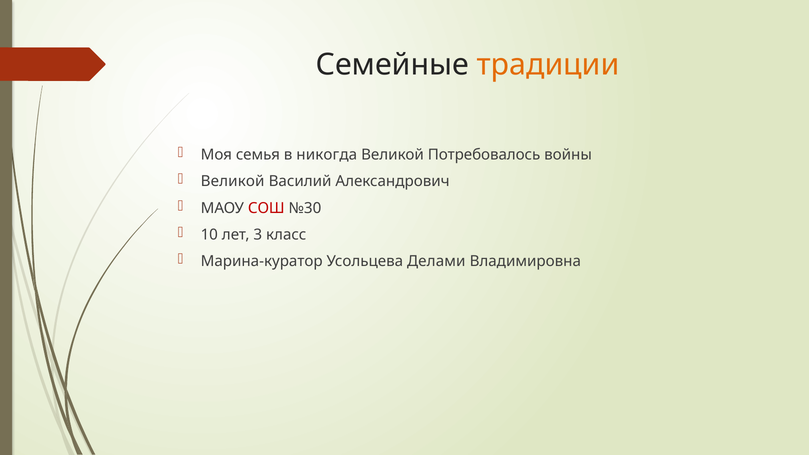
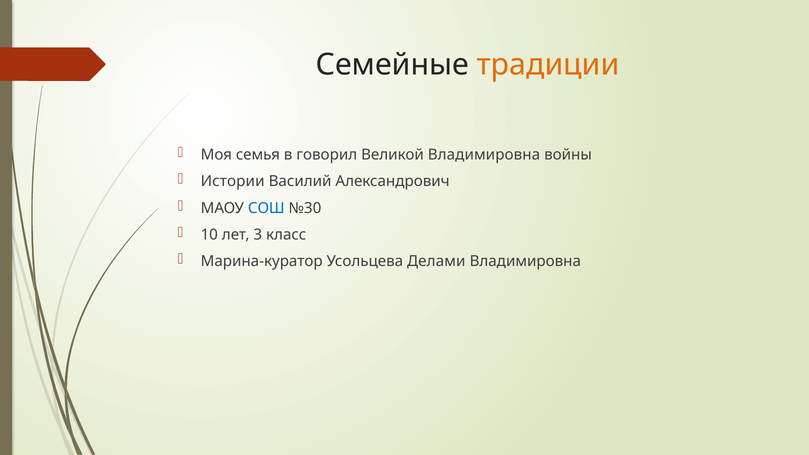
никогда: никогда -> говорил (327, 155)
Великой Потребовалось: Потребовалось -> Владимировна (484, 155)
Великой: Великой -> Истории (233, 181)
СОШ colour: red -> blue (266, 208)
